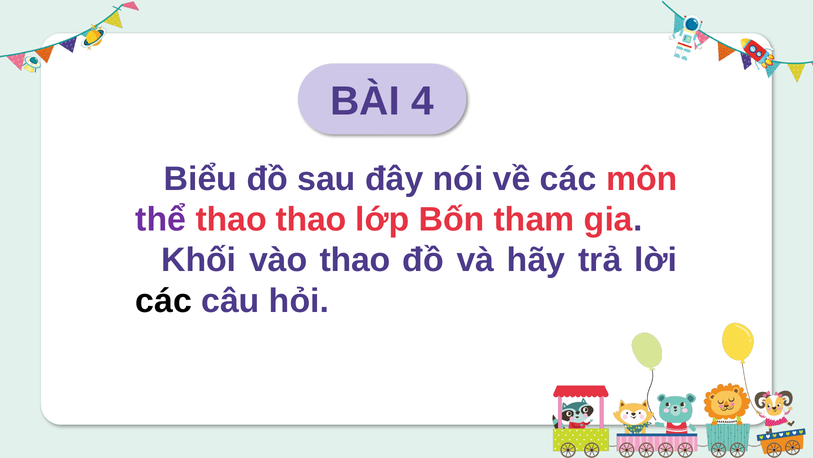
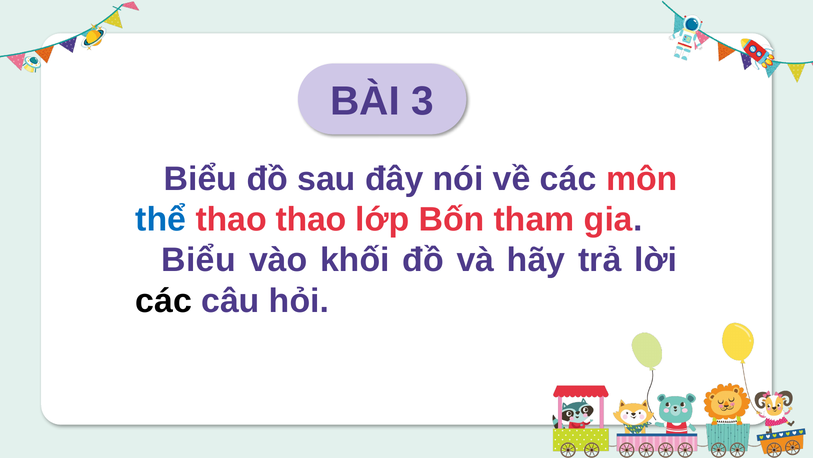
4: 4 -> 3 (423, 101)
thể colour: purple -> blue (161, 219)
Khối: Khối -> Biểu (199, 260)
vào thao: thao -> khối (355, 260)
